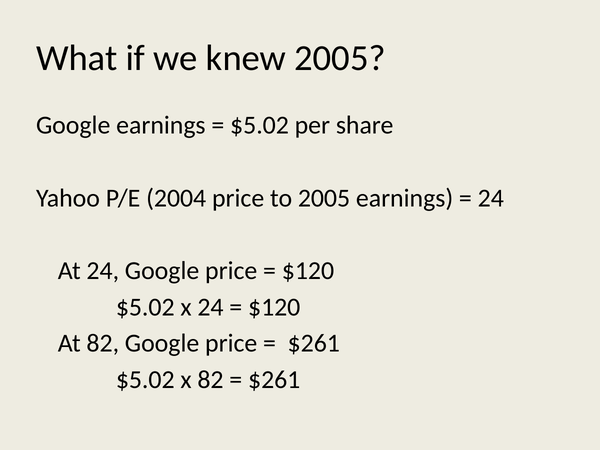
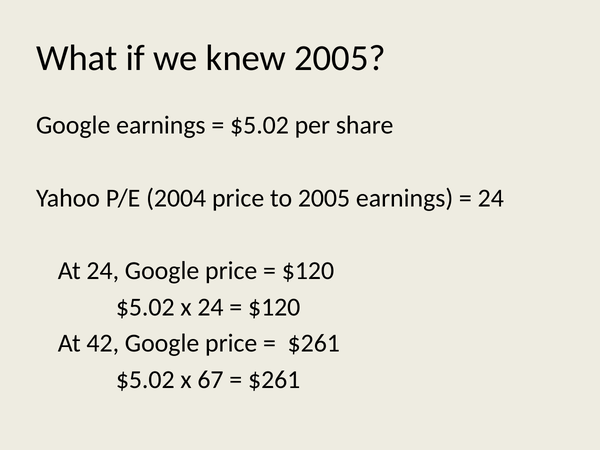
At 82: 82 -> 42 (103, 343)
x 82: 82 -> 67 (210, 380)
